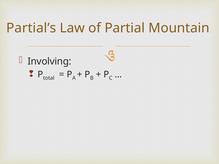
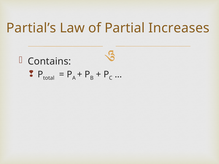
Mountain: Mountain -> Increases (179, 28)
Involving: Involving -> Contains (49, 61)
